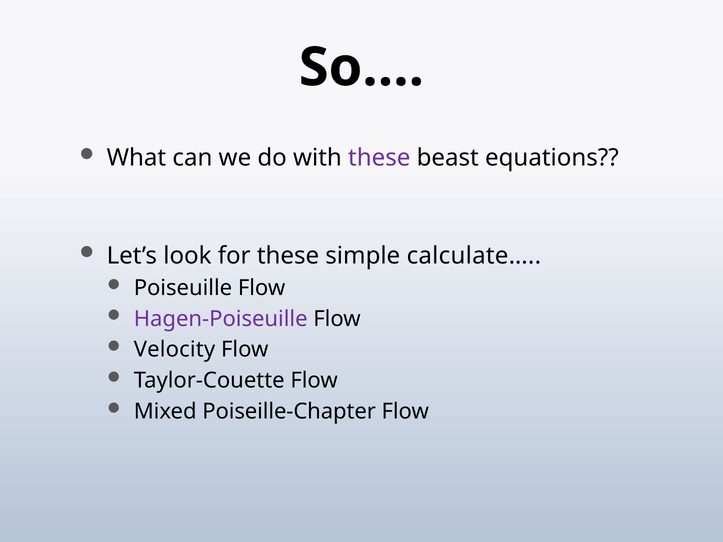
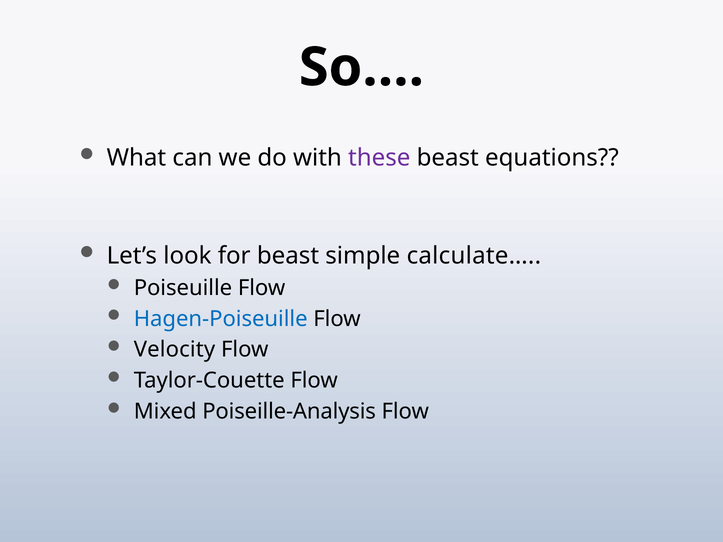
for these: these -> beast (288, 256)
Hagen-Poiseuille colour: purple -> blue (221, 319)
Poiseille-Chapter: Poiseille-Chapter -> Poiseille-Analysis (289, 412)
